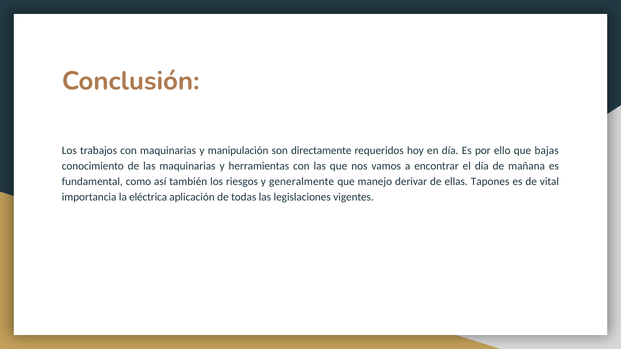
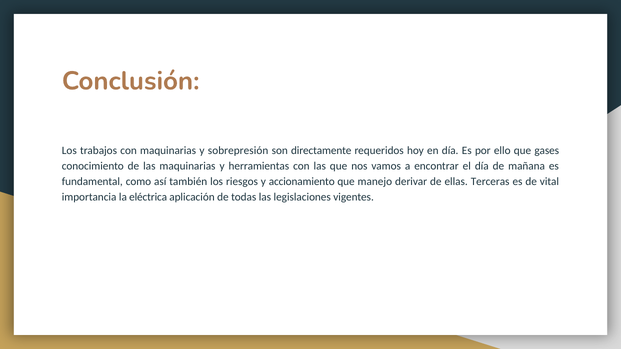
manipulación: manipulación -> sobrepresión (238, 151)
bajas: bajas -> gases (547, 151)
generalmente: generalmente -> accionamiento (302, 182)
Tapones: Tapones -> Terceras (490, 182)
